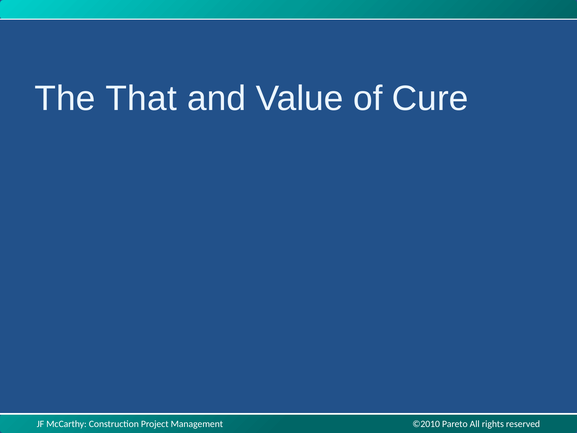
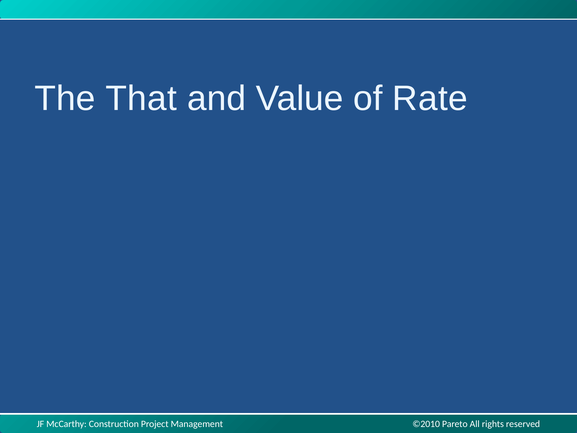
Cure: Cure -> Rate (430, 99)
